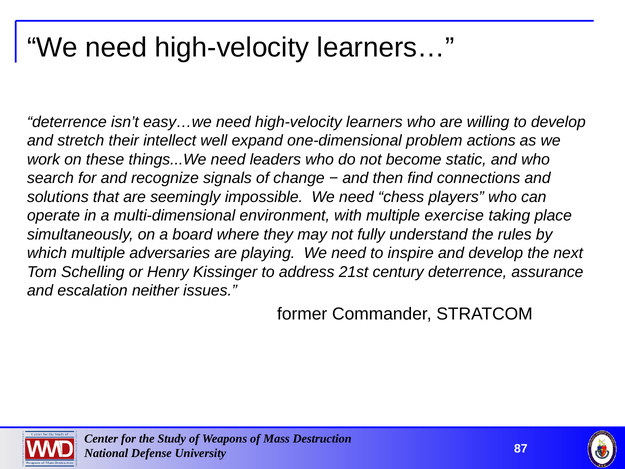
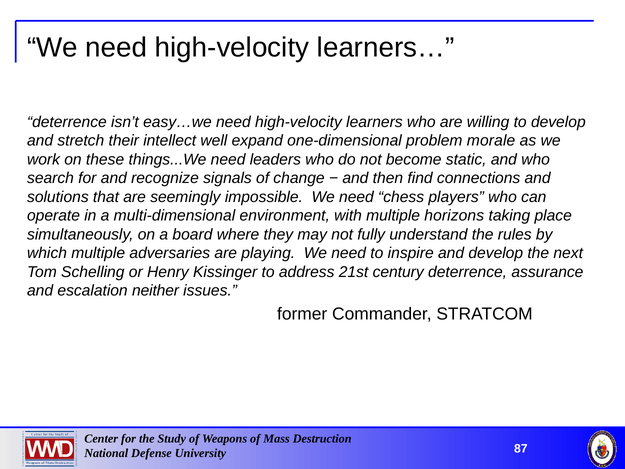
actions: actions -> morale (491, 141)
exercise: exercise -> horizons (454, 216)
